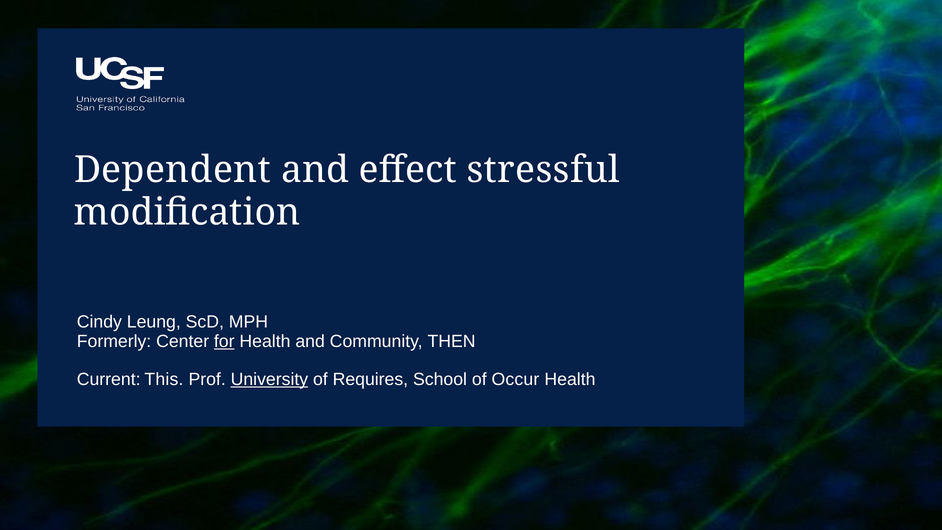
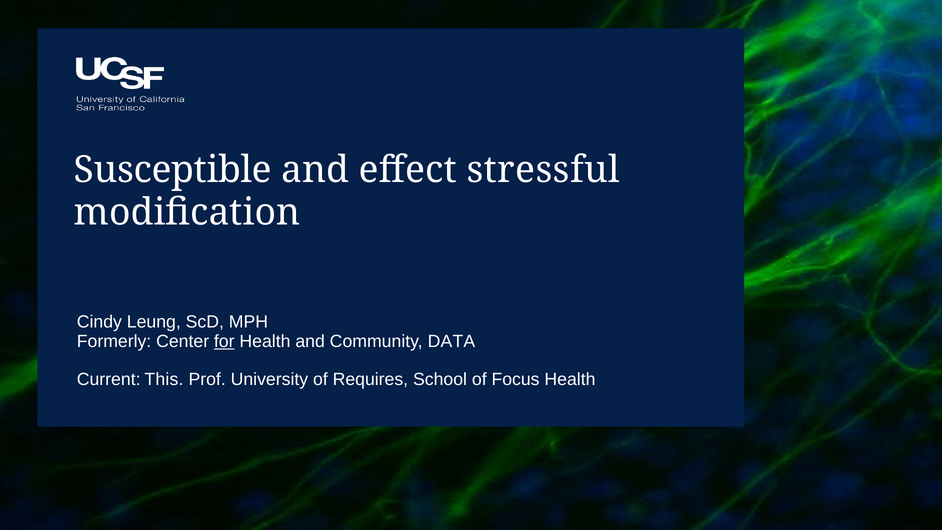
Dependent: Dependent -> Susceptible (173, 170)
THEN: THEN -> DATA (451, 341)
University underline: present -> none (269, 379)
Occur: Occur -> Focus (516, 379)
